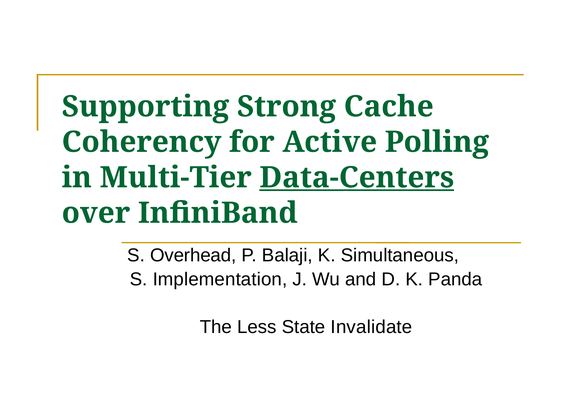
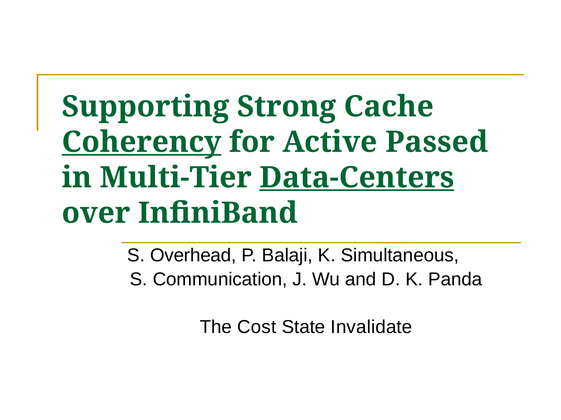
Coherency underline: none -> present (142, 142)
Polling: Polling -> Passed (437, 142)
Implementation: Implementation -> Communication (220, 280)
Less: Less -> Cost (257, 328)
